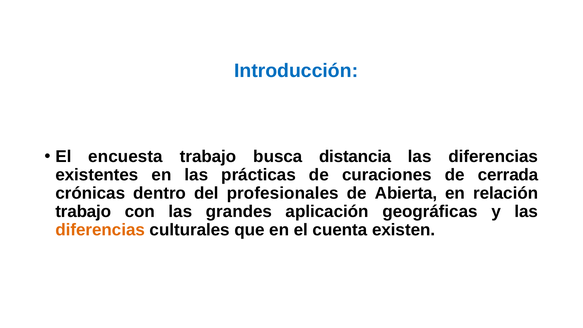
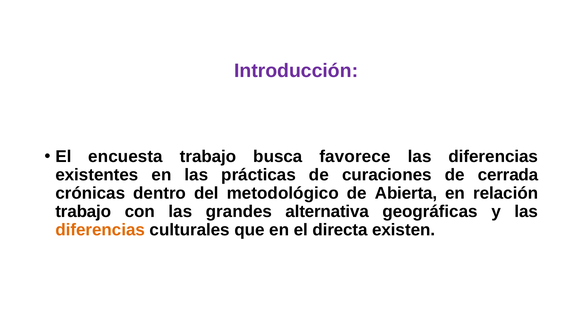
Introducción colour: blue -> purple (296, 71)
distancia: distancia -> favorece (355, 157)
profesionales: profesionales -> metodológico (283, 193)
aplicación: aplicación -> alternativa (327, 212)
cuenta: cuenta -> directa (340, 230)
